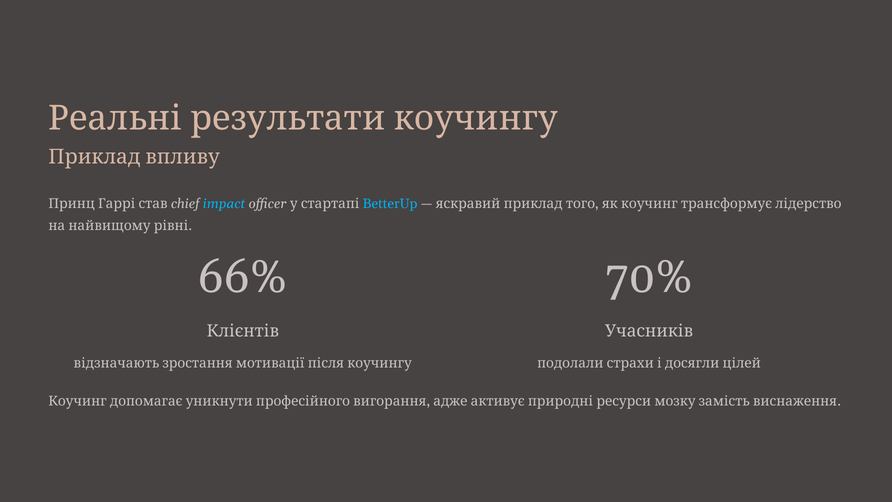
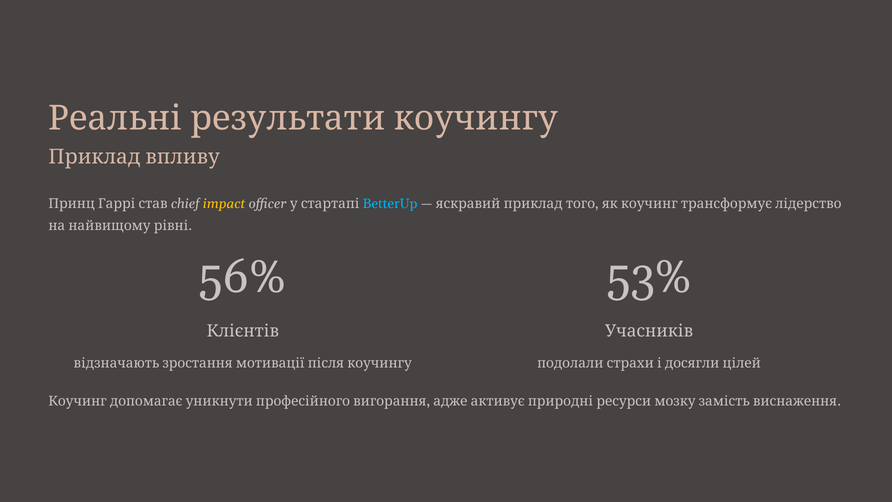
impact colour: light blue -> yellow (224, 204)
66%: 66% -> 56% (243, 277)
70%: 70% -> 53% (649, 277)
